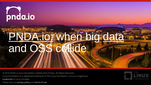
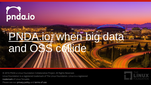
data underline: present -> none (114, 37)
